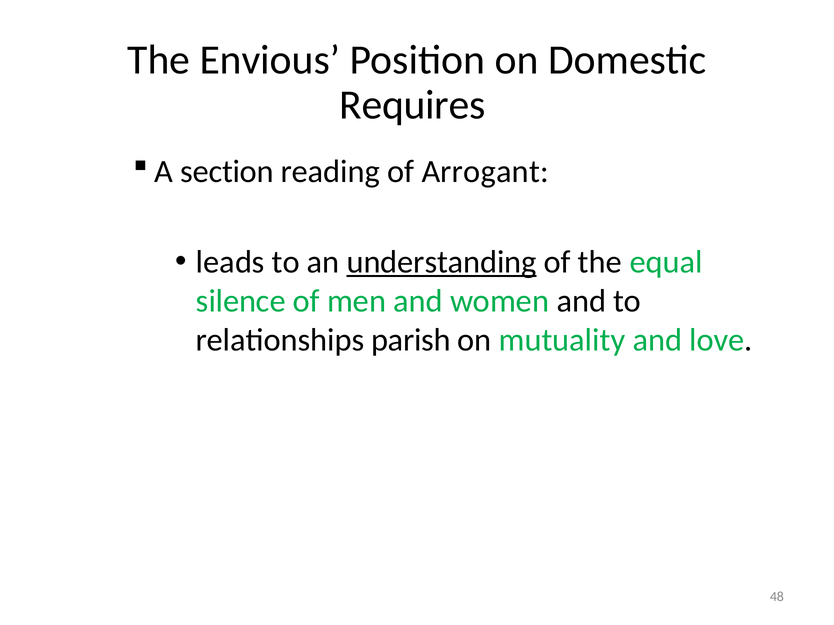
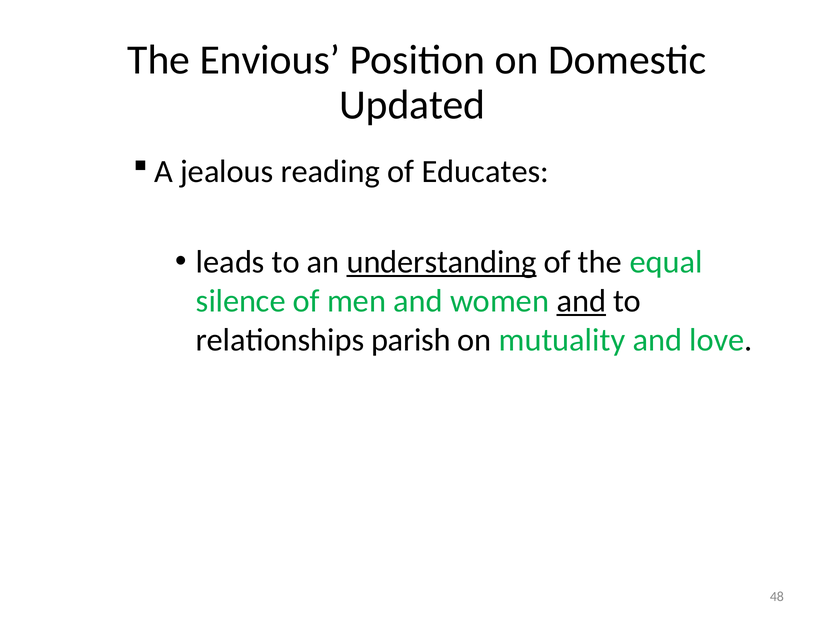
Requires: Requires -> Updated (412, 105)
section: section -> jealous (227, 172)
Arrogant: Arrogant -> Educates (485, 172)
and underline: none -> present (581, 301)
